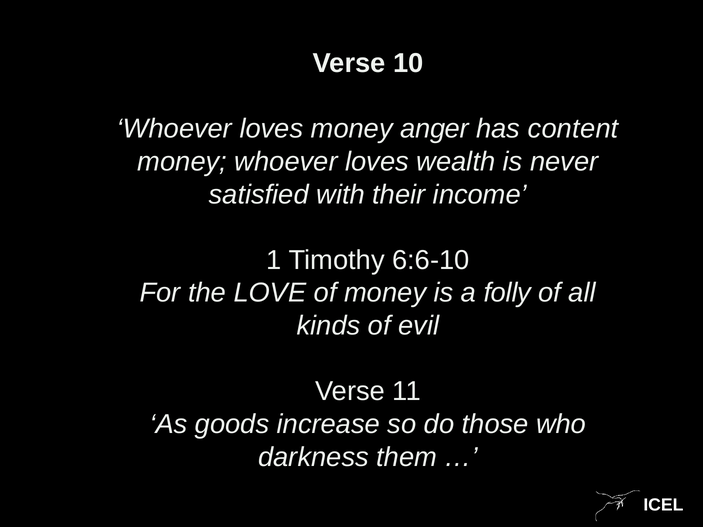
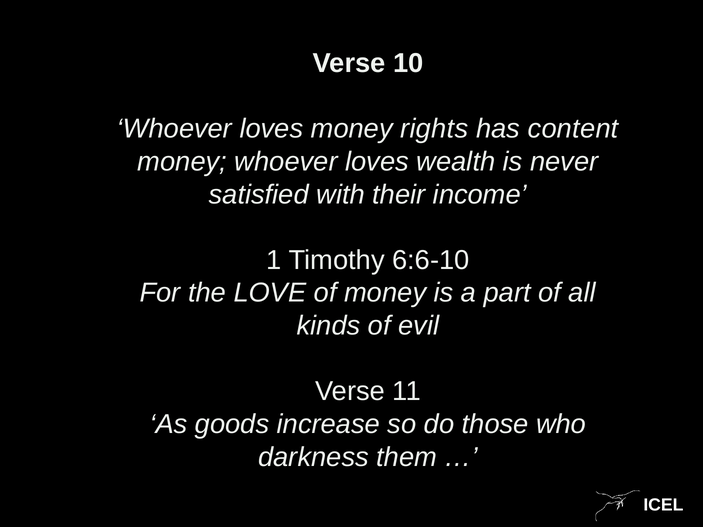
anger: anger -> rights (434, 129)
folly: folly -> part (507, 293)
